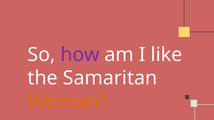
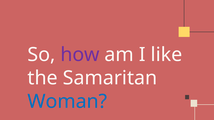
Woman colour: orange -> blue (67, 102)
